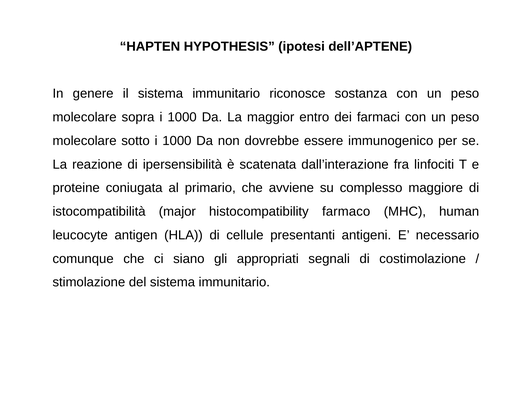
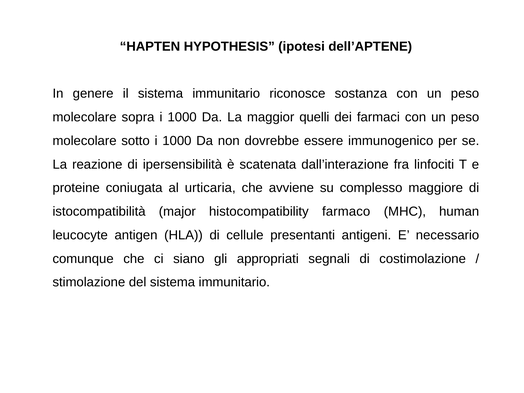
entro: entro -> quelli (314, 117)
primario: primario -> urticaria (210, 188)
